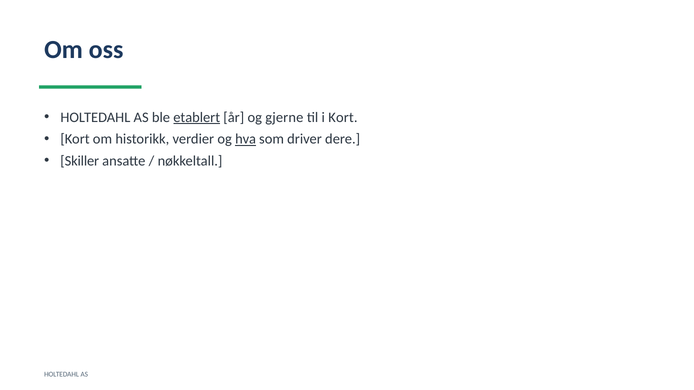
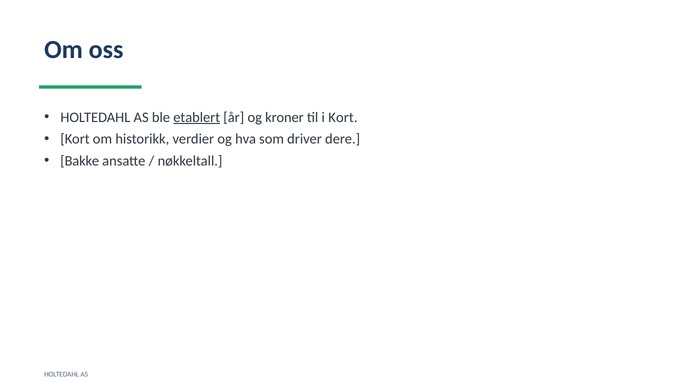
gjerne: gjerne -> kroner (284, 118)
hva underline: present -> none (246, 139)
Skiller: Skiller -> Bakke (80, 161)
